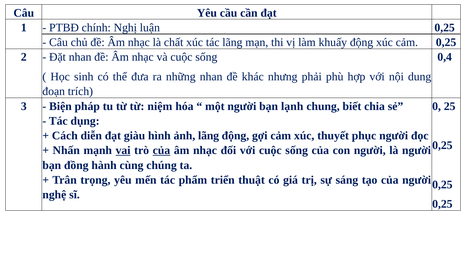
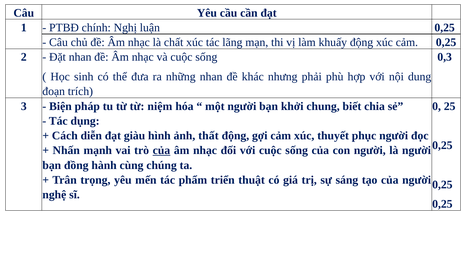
0,4: 0,4 -> 0,3 (445, 57)
lạnh: lạnh -> khởi (292, 106)
lãng: lãng -> thất (208, 136)
vai underline: present -> none (123, 151)
